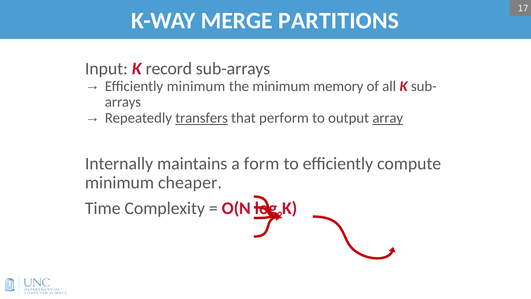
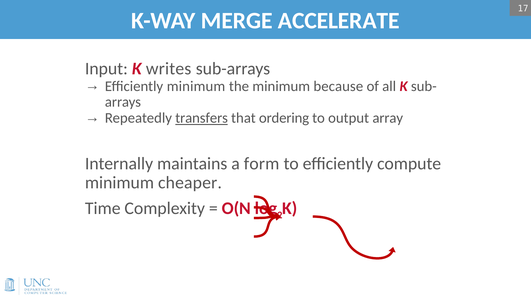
PARTITIONS: PARTITIONS -> ACCELERATE (339, 21)
record: record -> writes (169, 69)
memory: memory -> because (338, 86)
perform: perform -> ordering (284, 118)
array underline: present -> none (388, 118)
